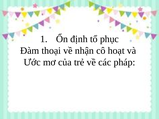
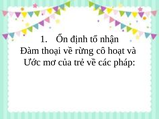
phục: phục -> nhận (109, 39)
nhận: nhận -> rừng (84, 51)
